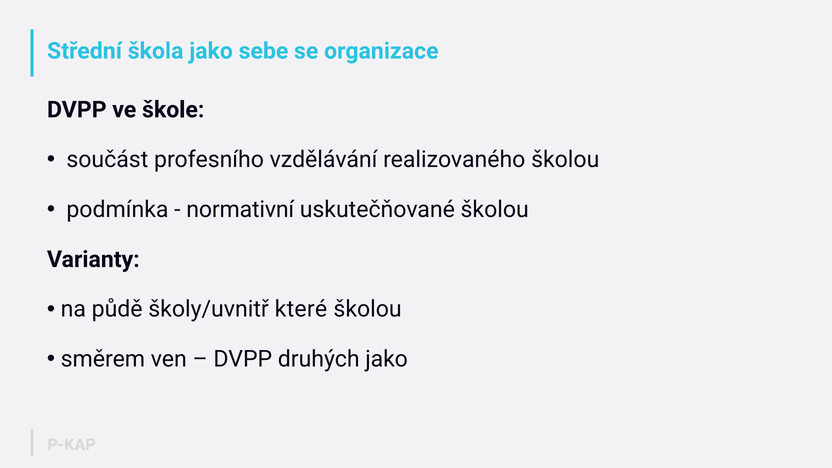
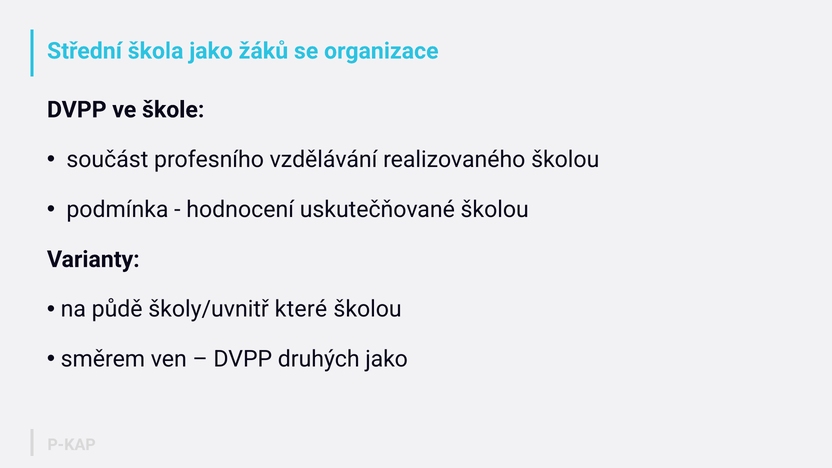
sebe: sebe -> žáků (263, 51)
normativní: normativní -> hodnocení (240, 210)
